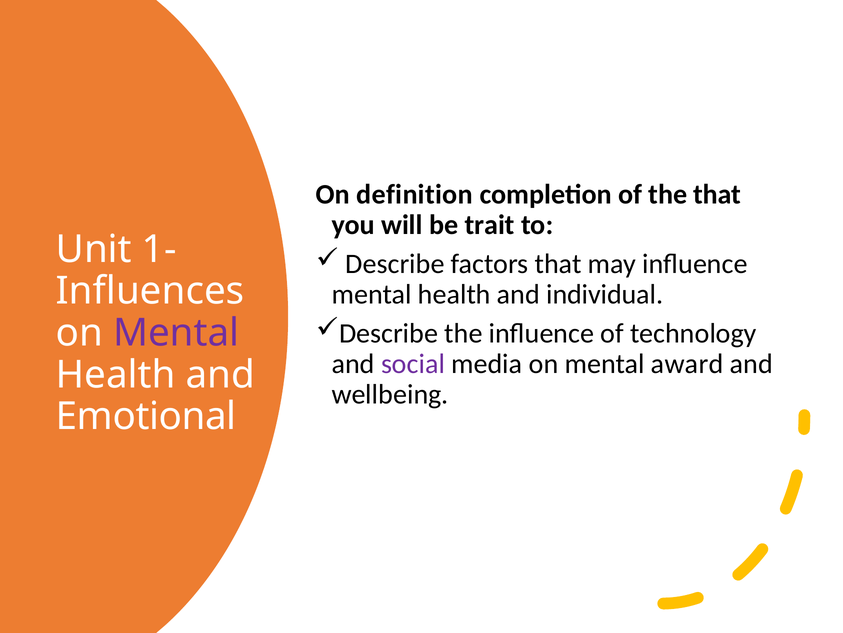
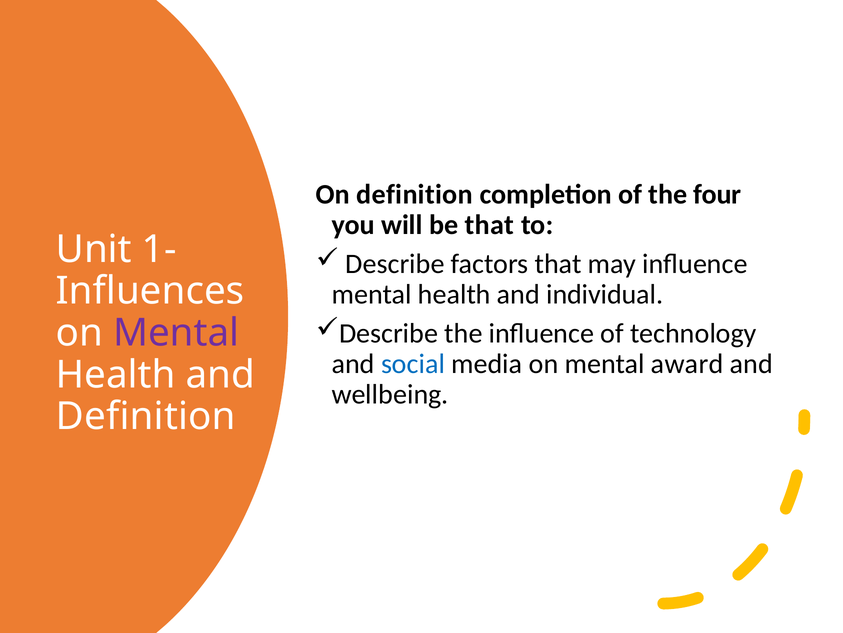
the that: that -> four (717, 194)
be trait: trait -> that (490, 225)
social colour: purple -> blue (413, 364)
Emotional: Emotional -> Definition (146, 416)
